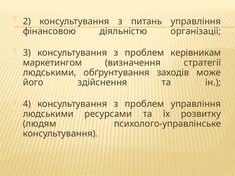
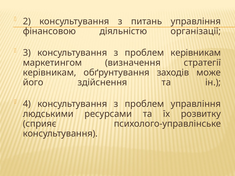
людськими: людськими -> керівникам (50, 73)
людям: людям -> сприяє (40, 124)
